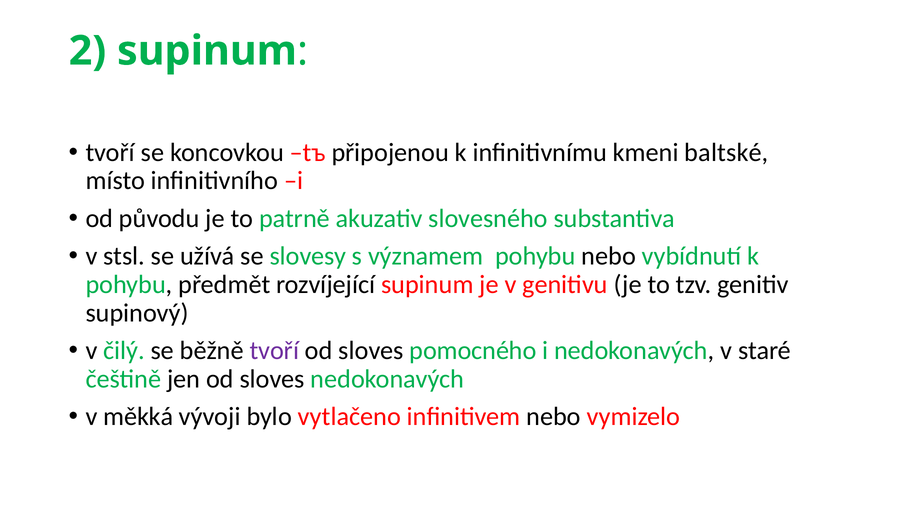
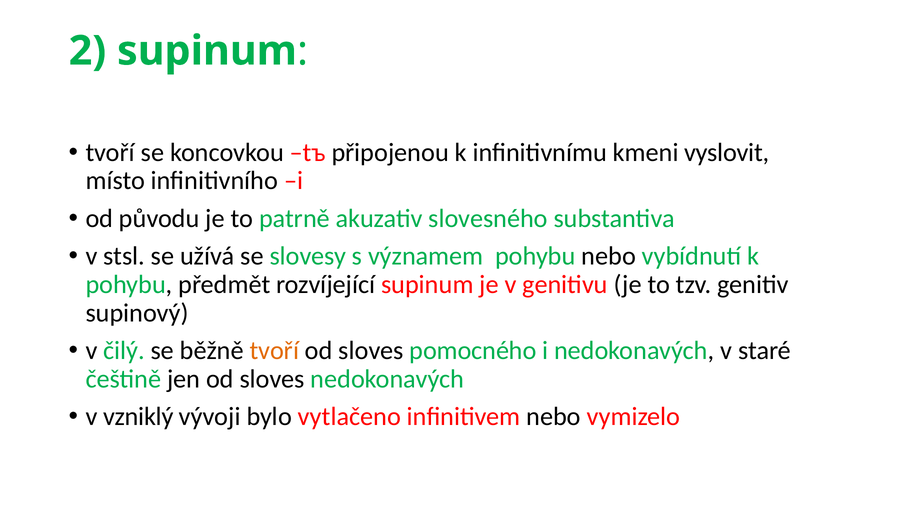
baltské: baltské -> vyslovit (727, 152)
tvoří colour: purple -> orange (274, 350)
měkká: měkká -> vzniklý (138, 417)
